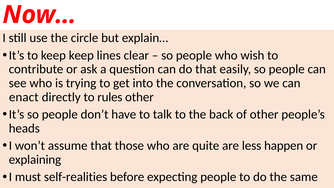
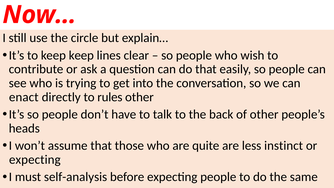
happen: happen -> instinct (284, 146)
explaining: explaining -> expecting (35, 159)
self-realities: self-realities -> self-analysis (76, 177)
